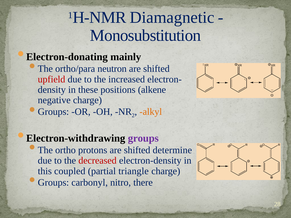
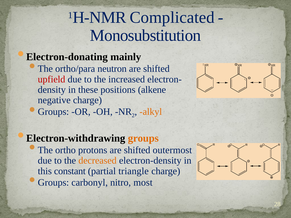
Diamagnetic: Diamagnetic -> Complicated (172, 18)
groups colour: purple -> orange (143, 138)
determine: determine -> outermost (172, 150)
decreased colour: red -> orange (98, 161)
coupled: coupled -> constant (70, 171)
there: there -> most (143, 183)
